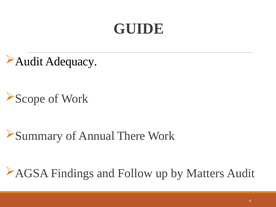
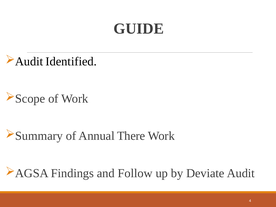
Adequacy: Adequacy -> Identified (71, 61)
Matters: Matters -> Deviate (205, 173)
